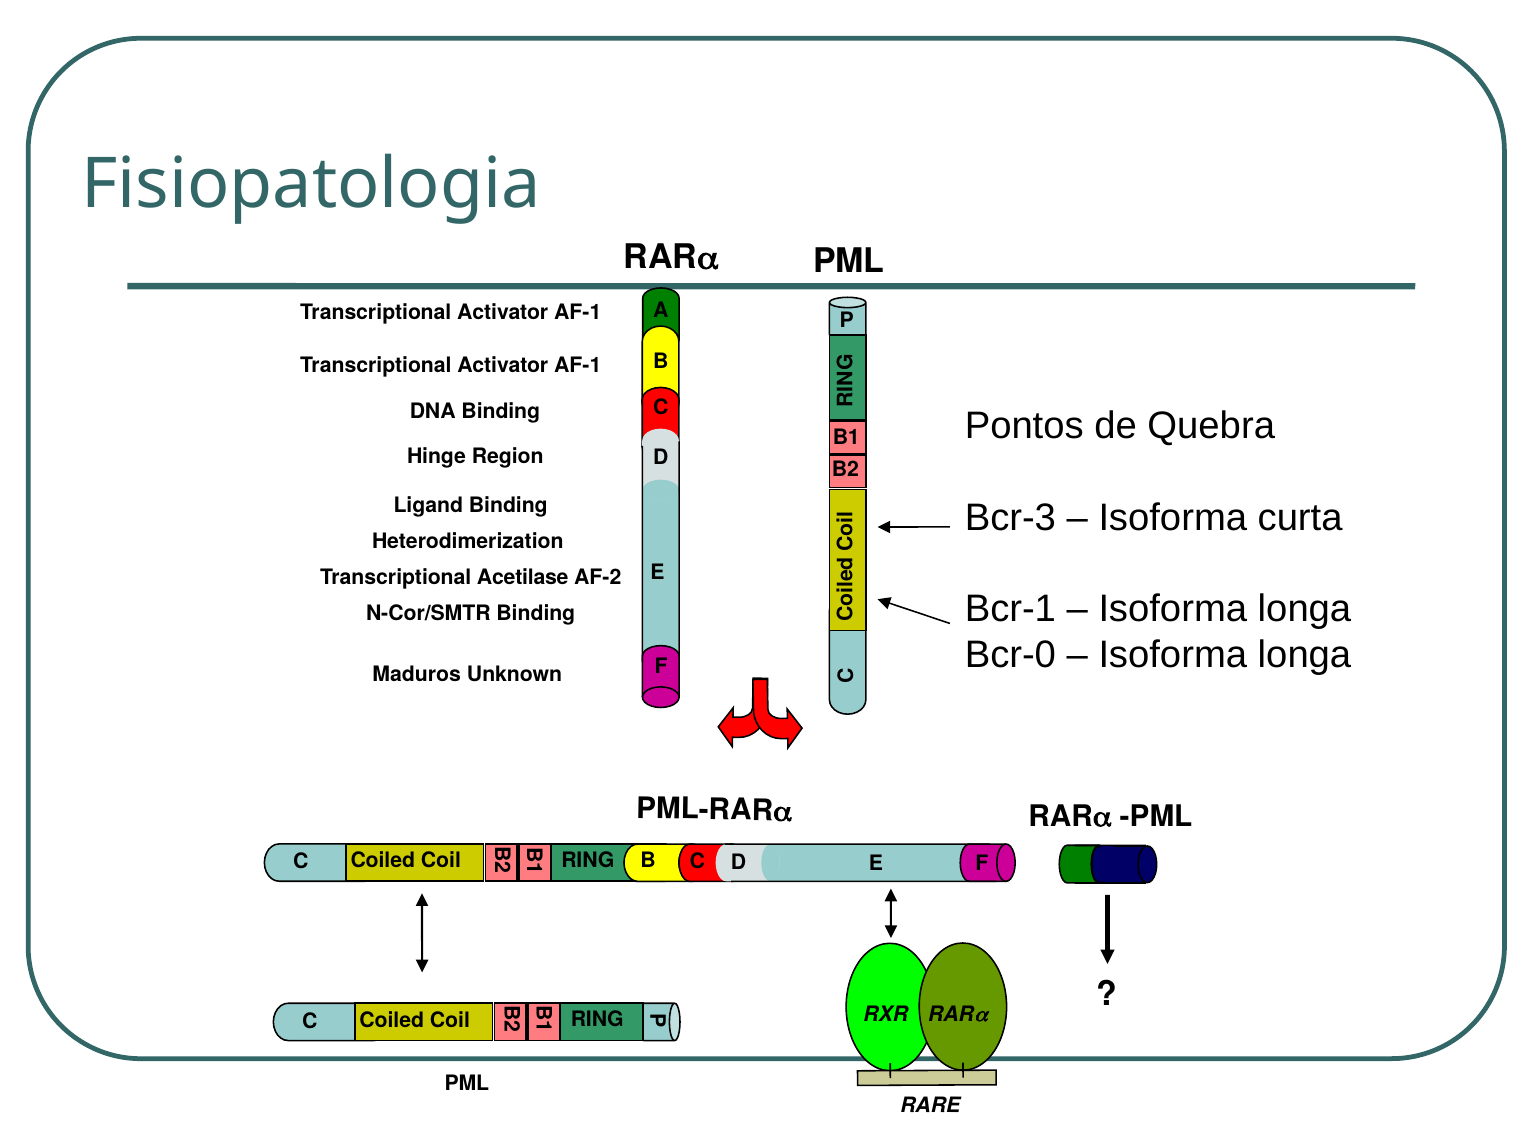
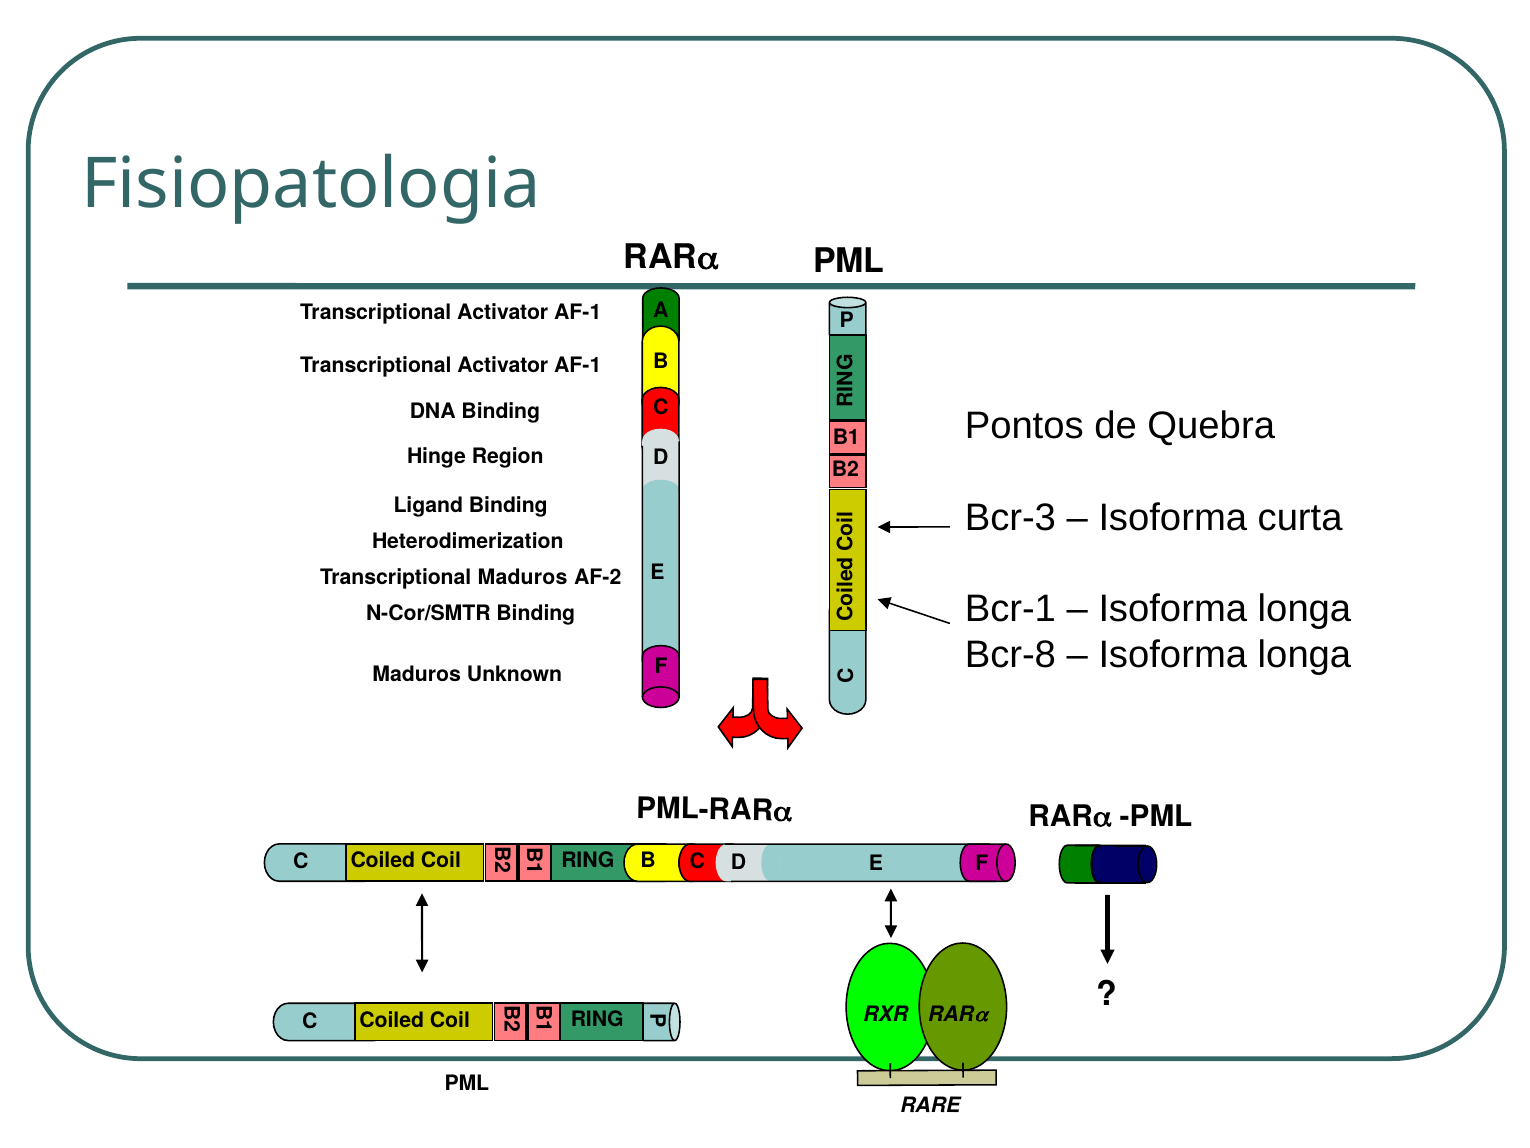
Transcriptional Acetilase: Acetilase -> Maduros (523, 577)
Bcr-0: Bcr-0 -> Bcr-8 (1010, 655)
